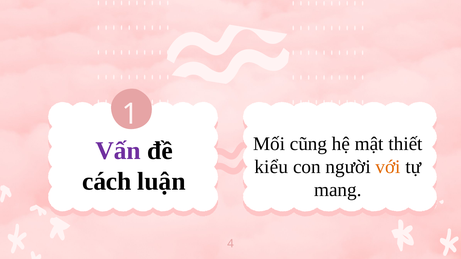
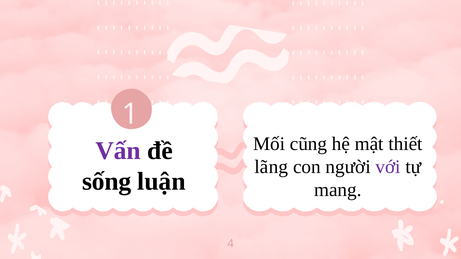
kiểu: kiểu -> lãng (271, 167)
với colour: orange -> purple (388, 167)
cách: cách -> sống (107, 182)
